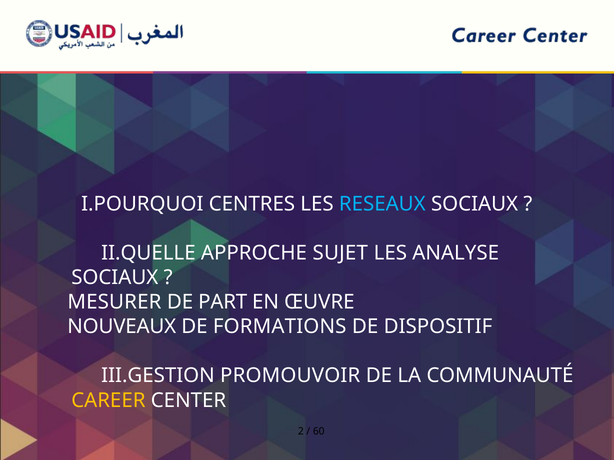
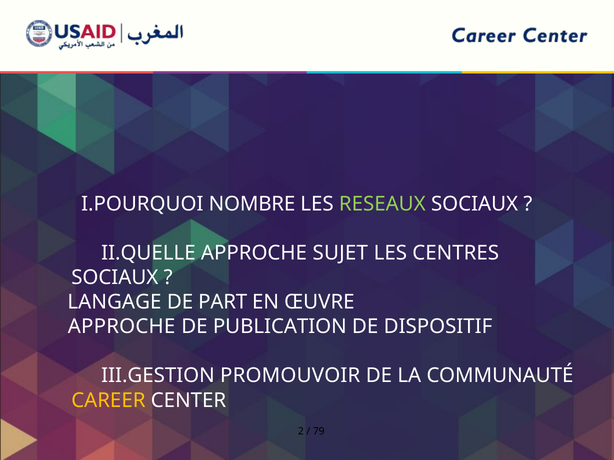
CENTRES: CENTRES -> NOMBRE (252, 204)
RESEAUX colour: light blue -> light green (382, 204)
ANALYSE: ANALYSE -> CENTRES (456, 253)
MESURER: MESURER -> LANGAGE (114, 302)
NOUVEAUX: NOUVEAUX -> APPROCHE (122, 327)
FORMATIONS: FORMATIONS -> PUBLICATION (280, 327)
60: 60 -> 79 (319, 432)
